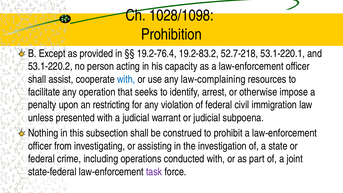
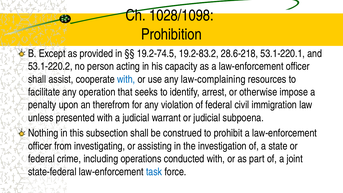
19.2-76.4: 19.2-76.4 -> 19.2-74.5 (157, 53)
52.7-218: 52.7-218 -> 28.6-218 (239, 53)
restricting: restricting -> therefrom (111, 105)
task colour: purple -> blue (154, 172)
